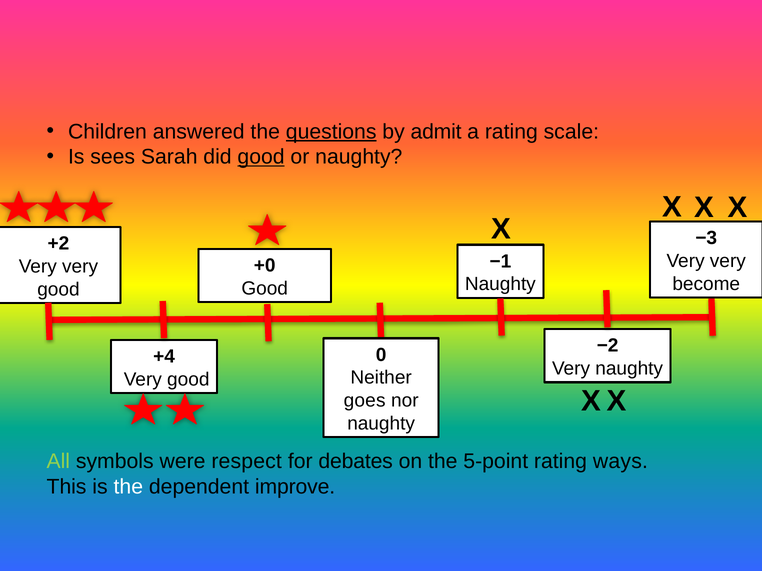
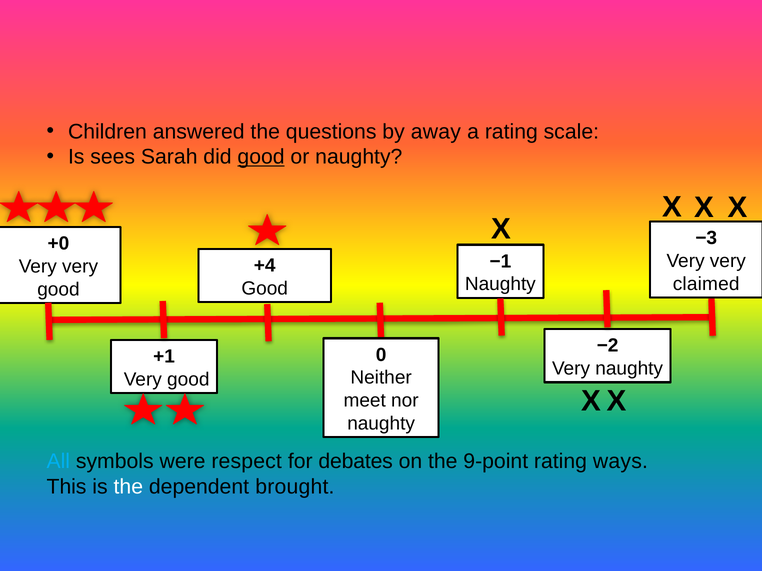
questions underline: present -> none (331, 132)
admit: admit -> away (436, 132)
+2: +2 -> +0 (58, 244)
+0: +0 -> +4 (265, 266)
become: become -> claimed (706, 284)
+4: +4 -> +1 (164, 357)
goes: goes -> meet (365, 401)
All colour: light green -> light blue (58, 462)
5-point: 5-point -> 9-point (496, 462)
improve: improve -> brought (295, 487)
